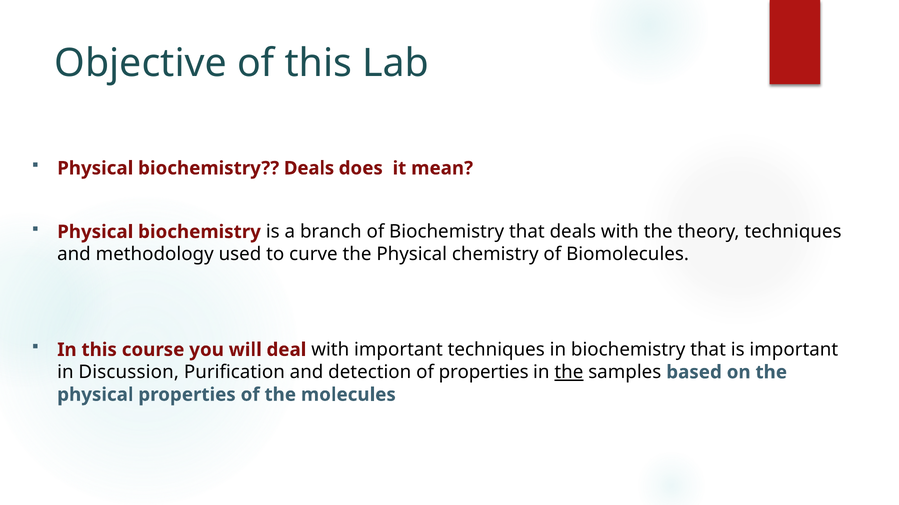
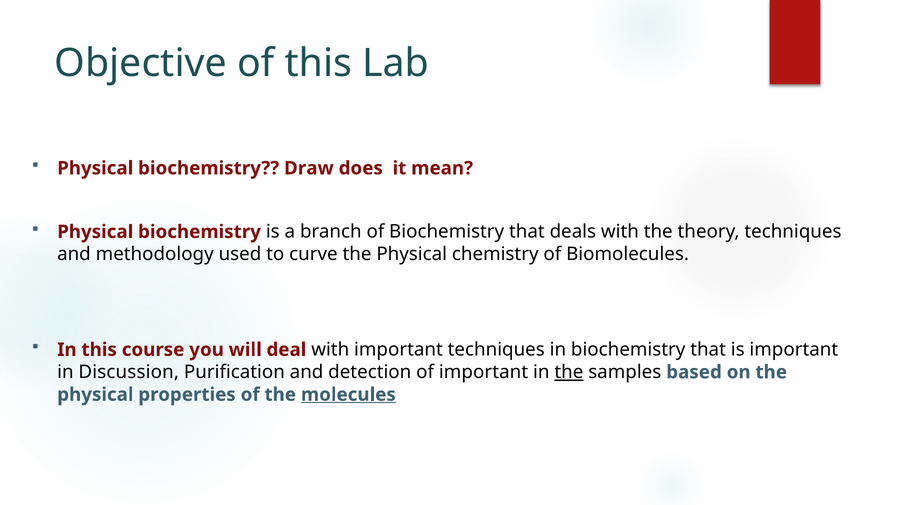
biochemistry Deals: Deals -> Draw (309, 168)
of properties: properties -> important (484, 373)
molecules underline: none -> present (348, 395)
